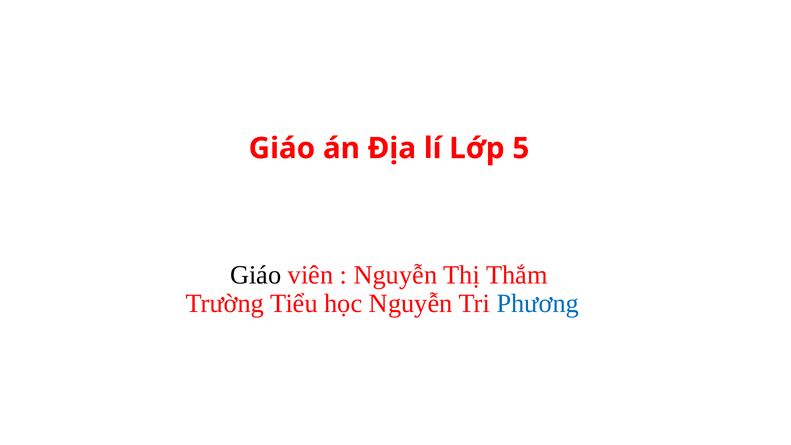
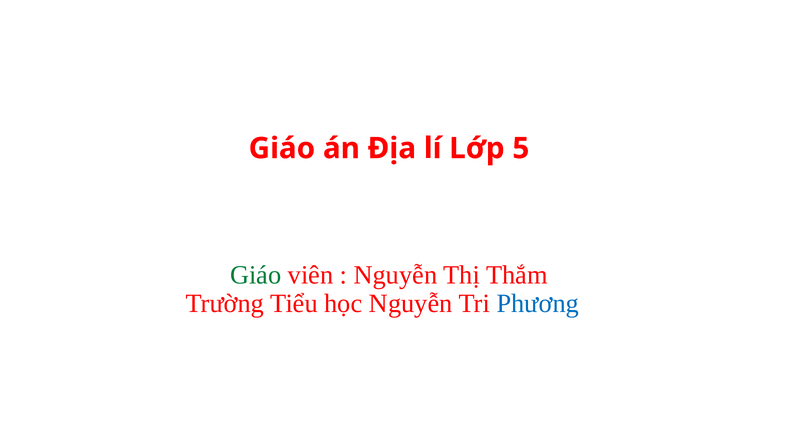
Giáo colour: black -> green (256, 275)
